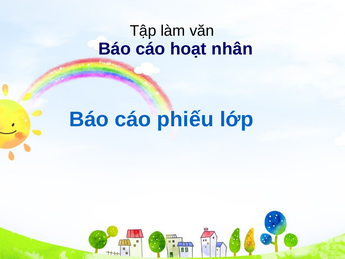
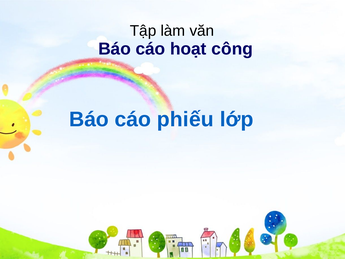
nhân: nhân -> công (232, 49)
